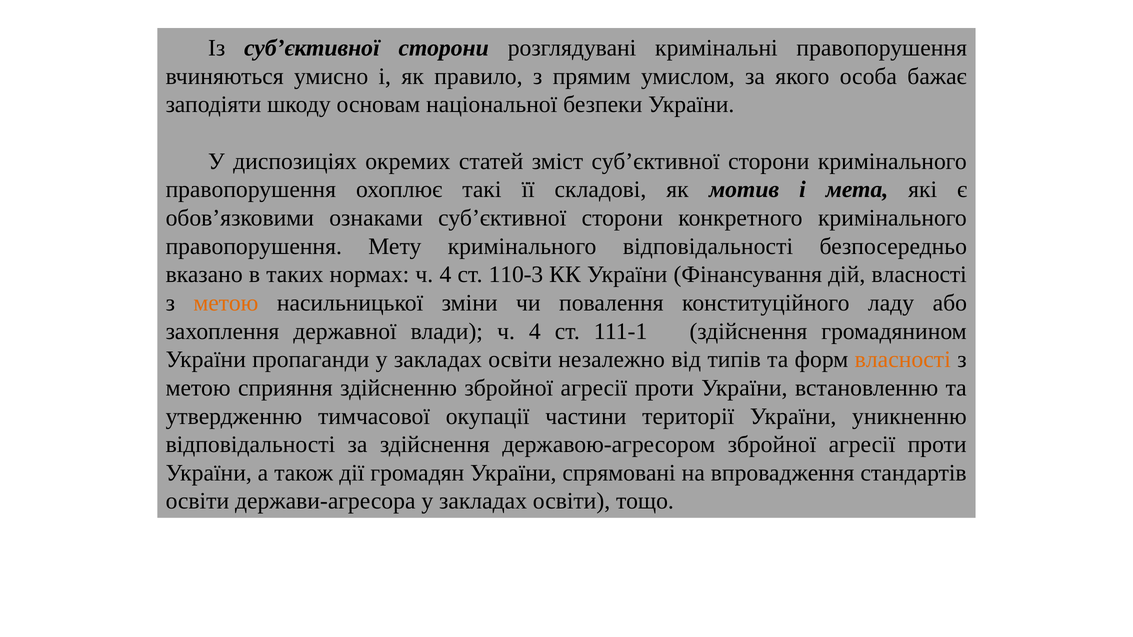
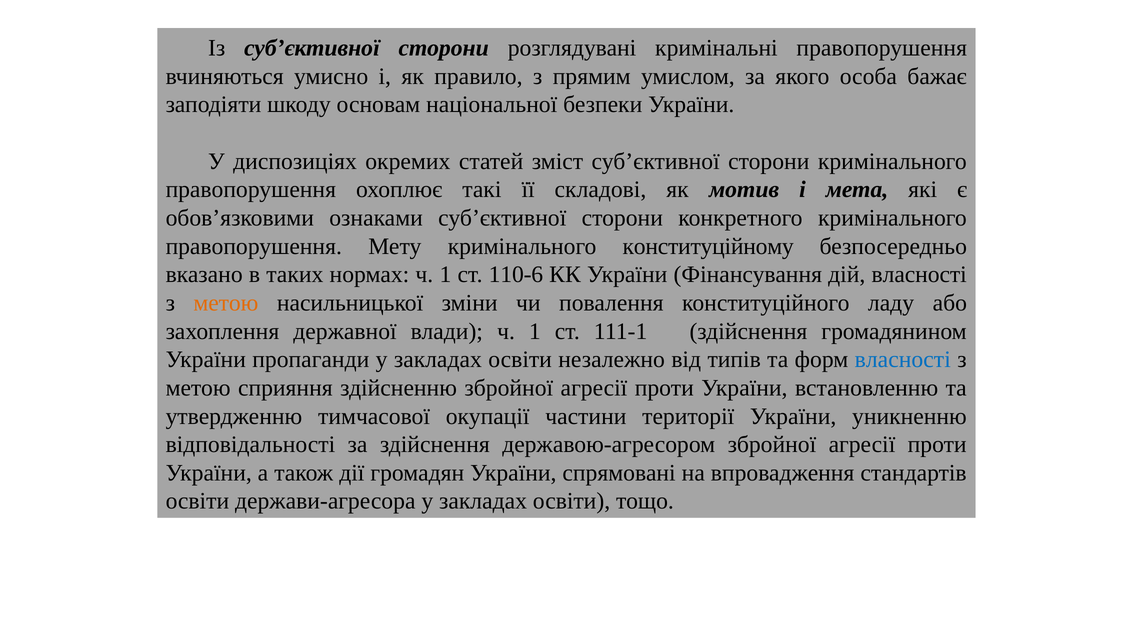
кримінального відповідальності: відповідальності -> конституційному (708, 246)
нормах ч 4: 4 -> 1 (445, 275)
110-3: 110-3 -> 110-6 (516, 275)
влади ч 4: 4 -> 1 (535, 331)
власності colour: orange -> blue (903, 360)
